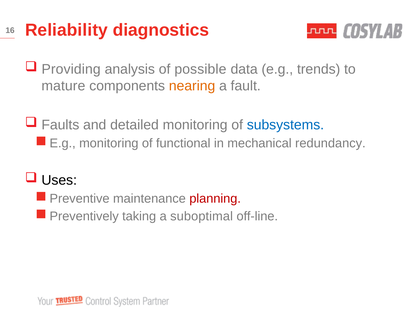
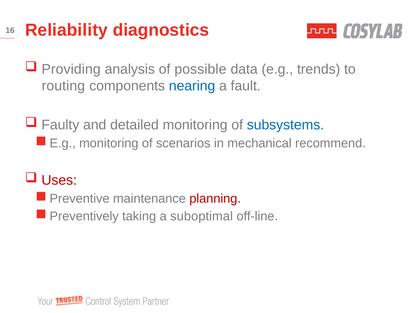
mature: mature -> routing (63, 86)
nearing colour: orange -> blue (192, 86)
Faults: Faults -> Faulty (60, 125)
functional: functional -> scenarios (183, 143)
redundancy: redundancy -> recommend (330, 143)
Uses colour: black -> red (59, 180)
